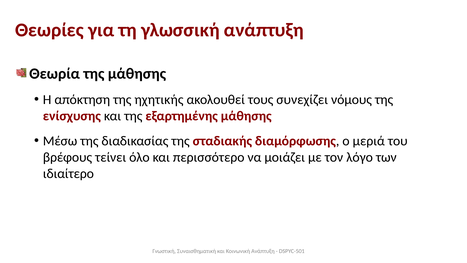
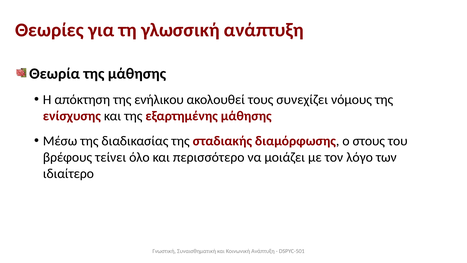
ηχητικής: ηχητικής -> ενήλικου (159, 100)
μεριά: μεριά -> στους (369, 141)
